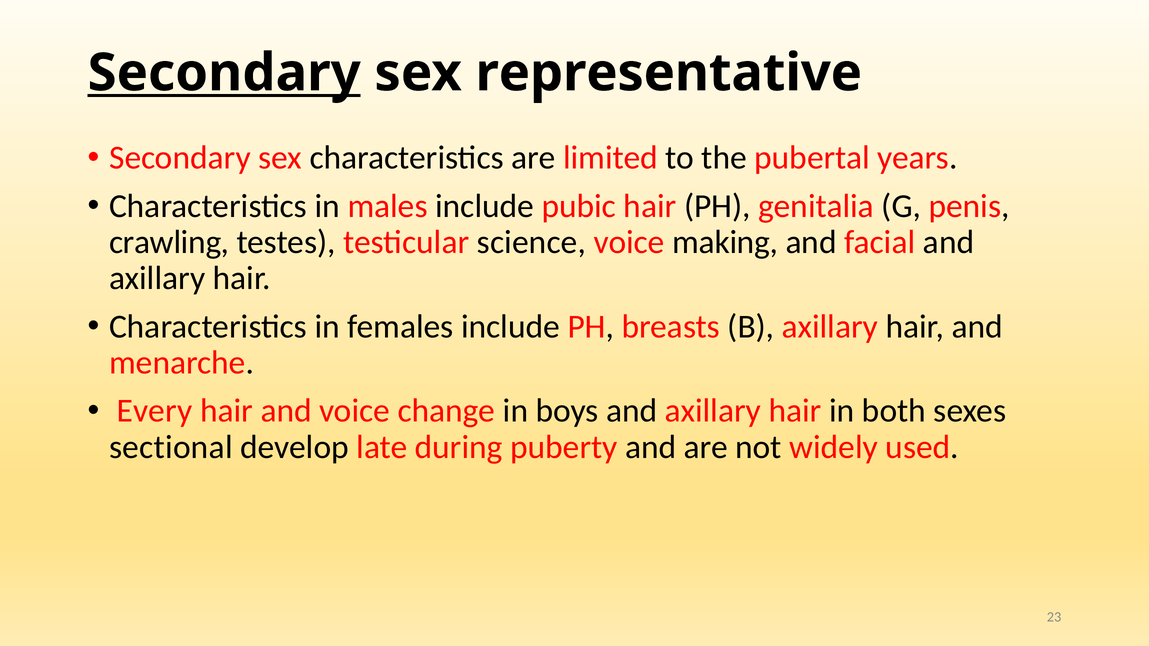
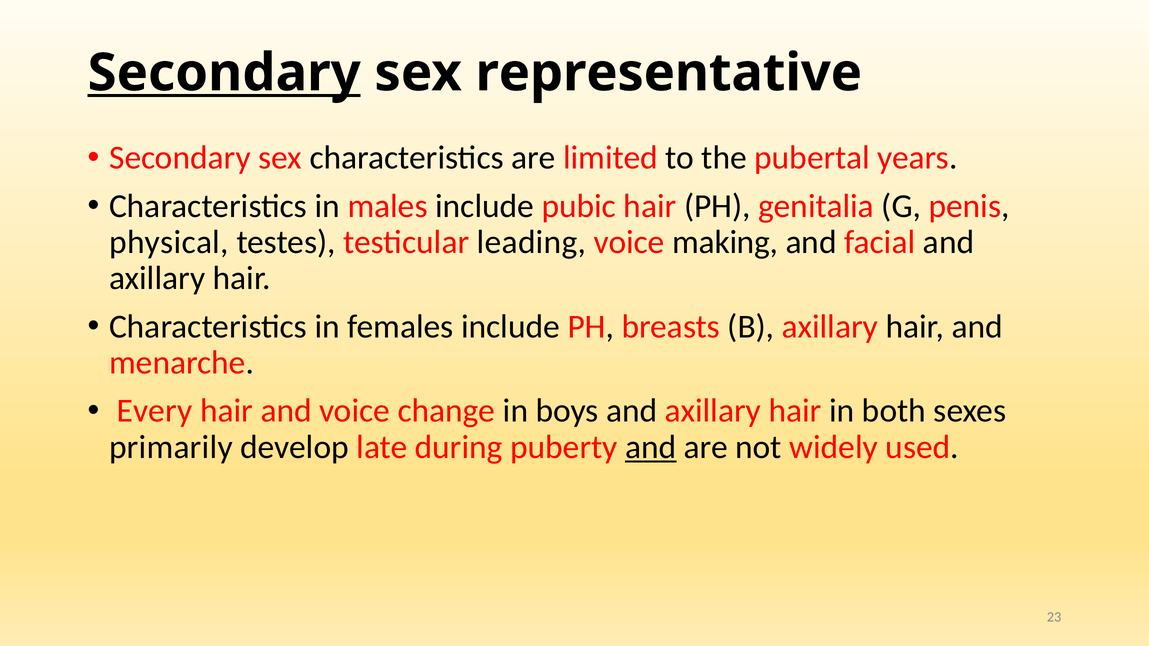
crawling: crawling -> physical (169, 242)
science: science -> leading (531, 242)
sectional: sectional -> primarily (171, 447)
and underline: none -> present (651, 447)
